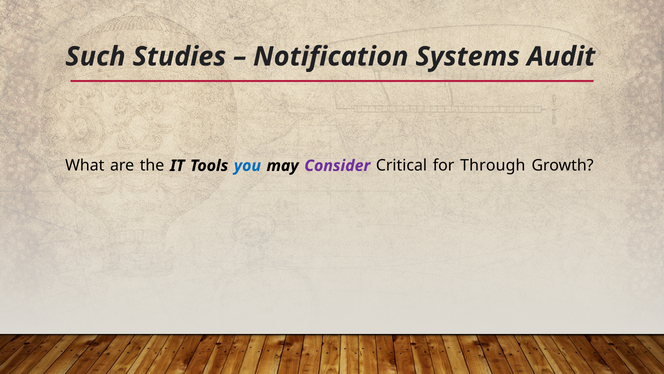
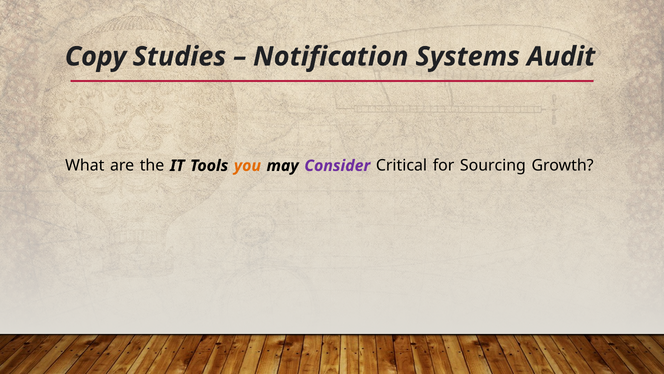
Such: Such -> Copy (96, 57)
you colour: blue -> orange (247, 166)
Through: Through -> Sourcing (493, 166)
